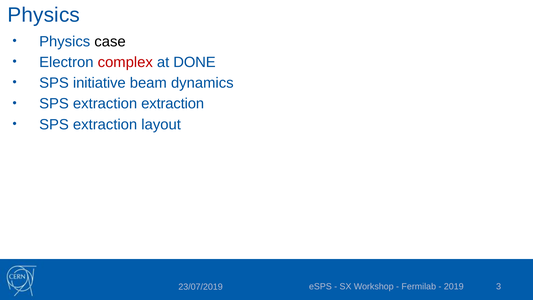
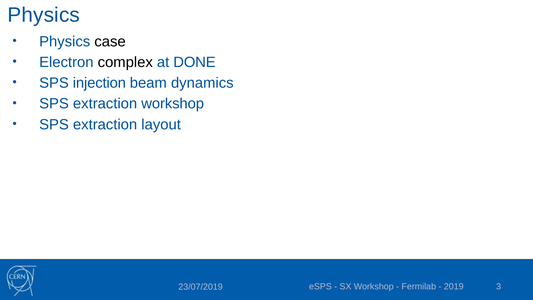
complex colour: red -> black (125, 62)
initiative: initiative -> injection (99, 83)
extraction extraction: extraction -> workshop (173, 104)
